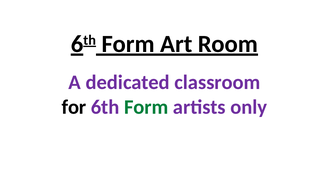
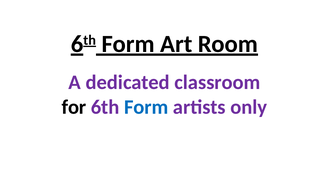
Form colour: green -> blue (146, 107)
